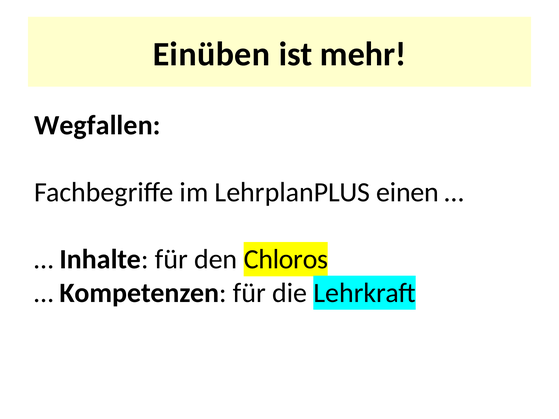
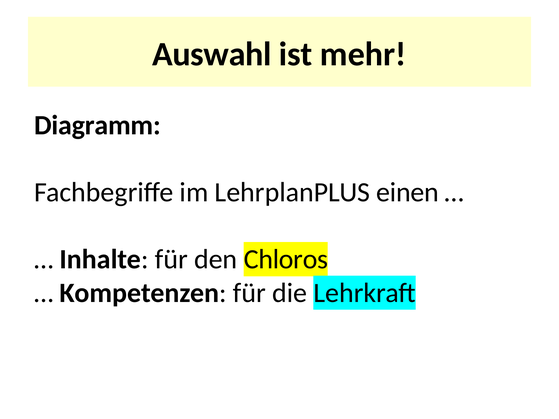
Einüben: Einüben -> Auswahl (212, 54)
Wegfallen: Wegfallen -> Diagramm (97, 125)
